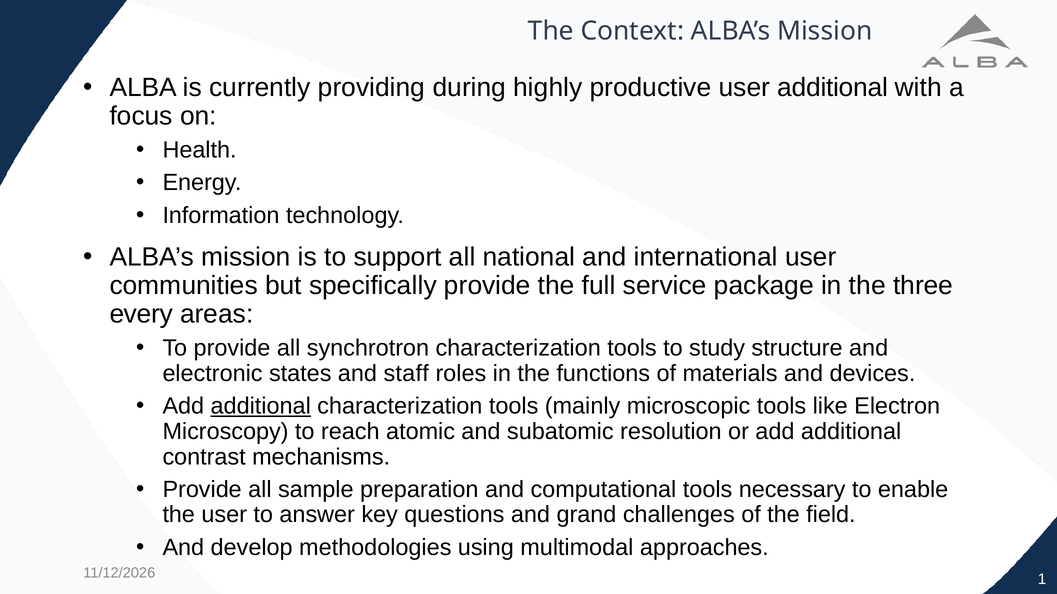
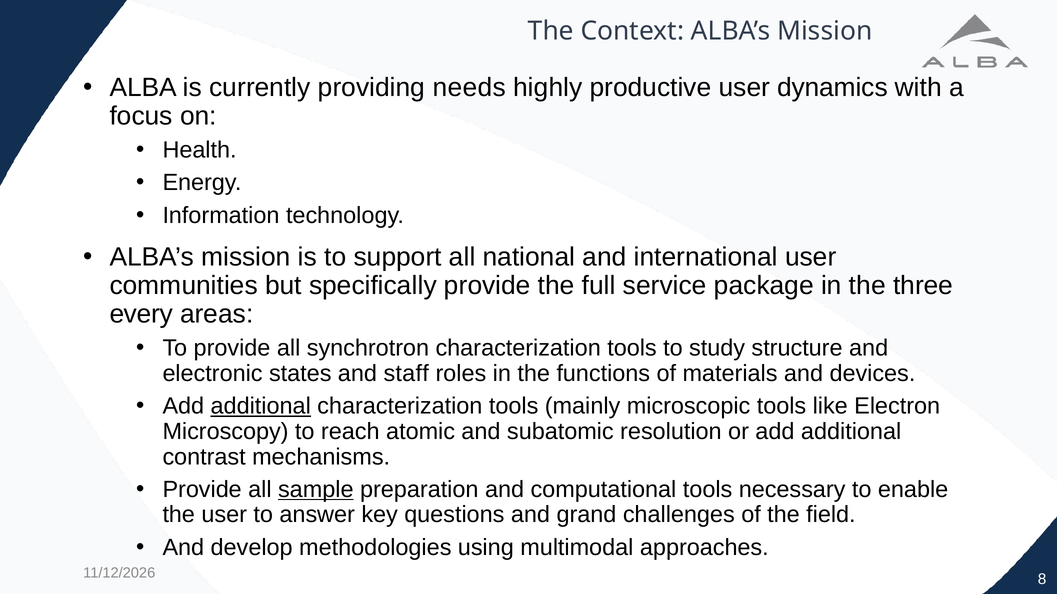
during: during -> needs (469, 87)
user additional: additional -> dynamics (833, 87)
sample underline: none -> present (316, 490)
1: 1 -> 8 (1042, 580)
